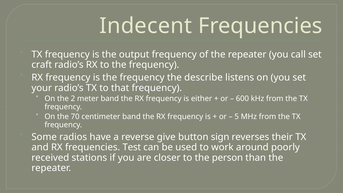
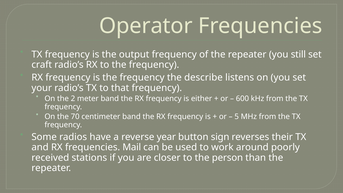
Indecent: Indecent -> Operator (146, 26)
call: call -> still (298, 54)
give: give -> year (166, 137)
Test: Test -> Mail (132, 147)
